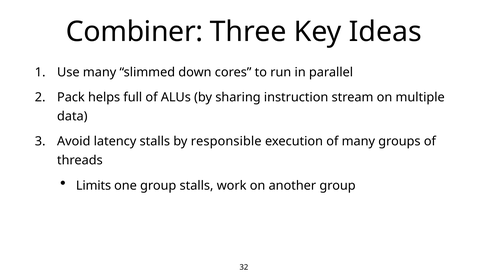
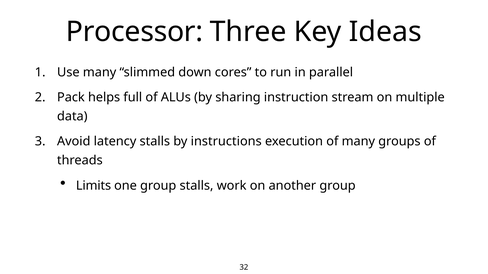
Combiner: Combiner -> Processor (134, 32)
responsible: responsible -> instructions (226, 142)
